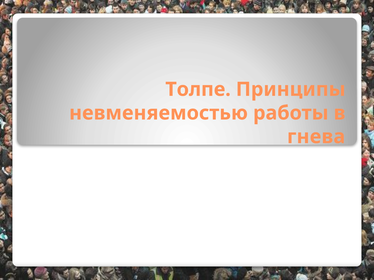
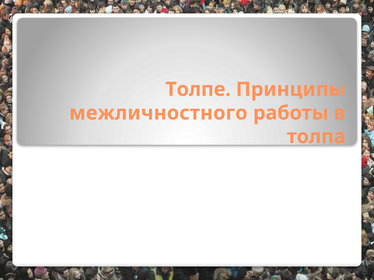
невменяемостью: невменяемостью -> межличностного (158, 113)
гнева: гнева -> толпа (316, 137)
